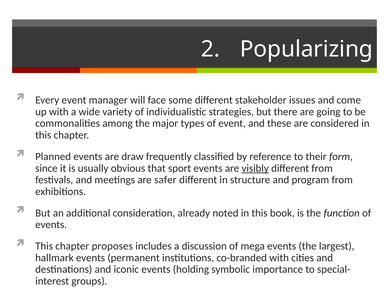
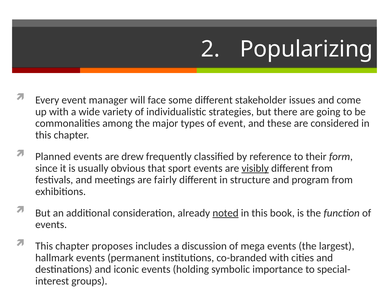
draw: draw -> drew (133, 156)
safer: safer -> fairly (165, 180)
noted underline: none -> present (226, 213)
